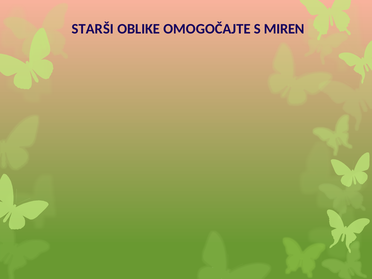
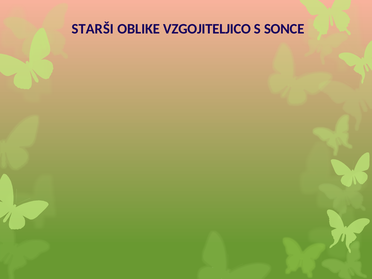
OMOGOČAJTE: OMOGOČAJTE -> VZGOJITELJICO (207, 29)
MIREN: MIREN -> SONCE (284, 29)
